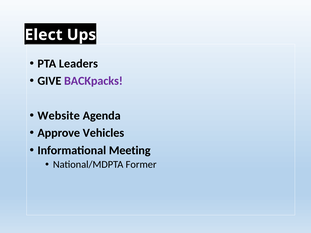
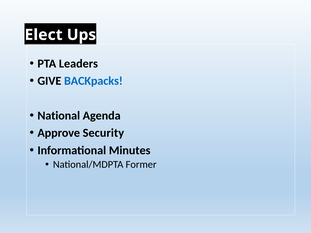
BACKpacks colour: purple -> blue (93, 81)
Website: Website -> National (59, 116)
Vehicles: Vehicles -> Security (103, 133)
Meeting: Meeting -> Minutes (130, 150)
